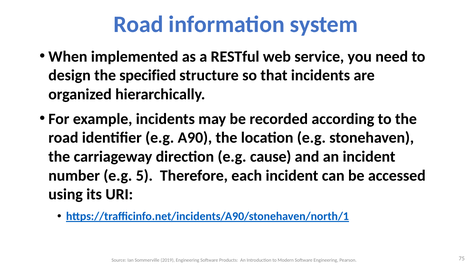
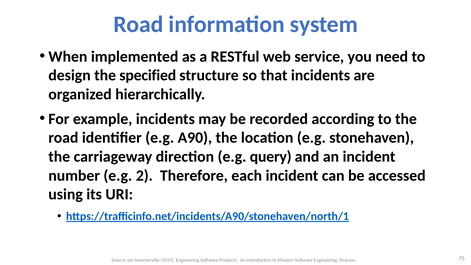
cause: cause -> query (271, 157)
5: 5 -> 2 (144, 175)
